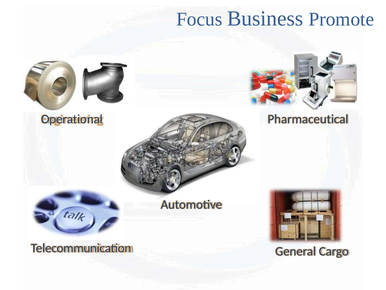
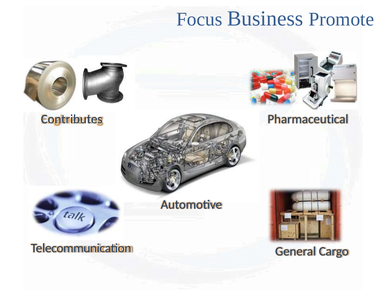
Operational: Operational -> Contributes (72, 119)
